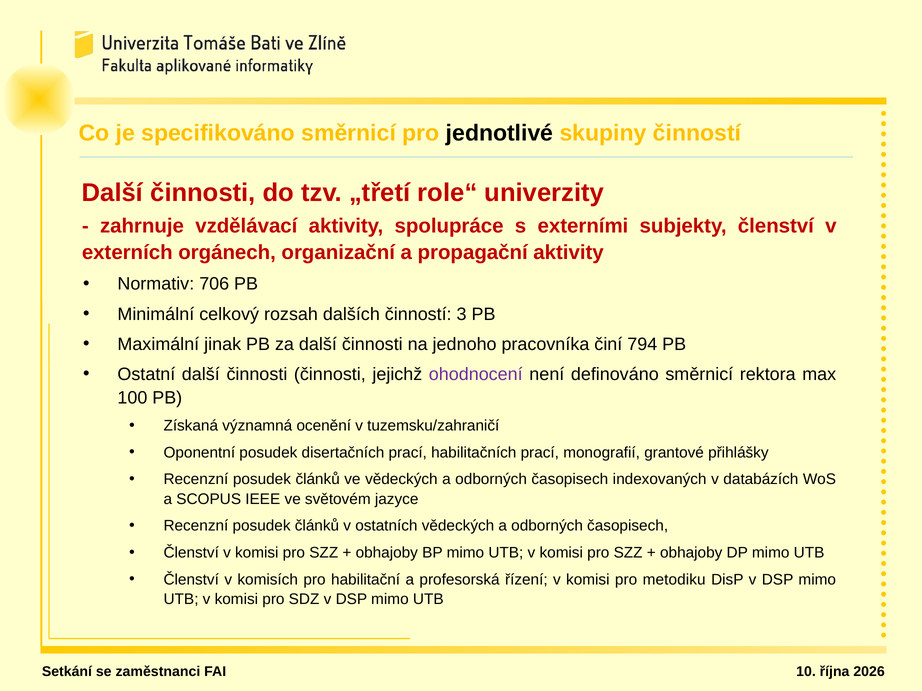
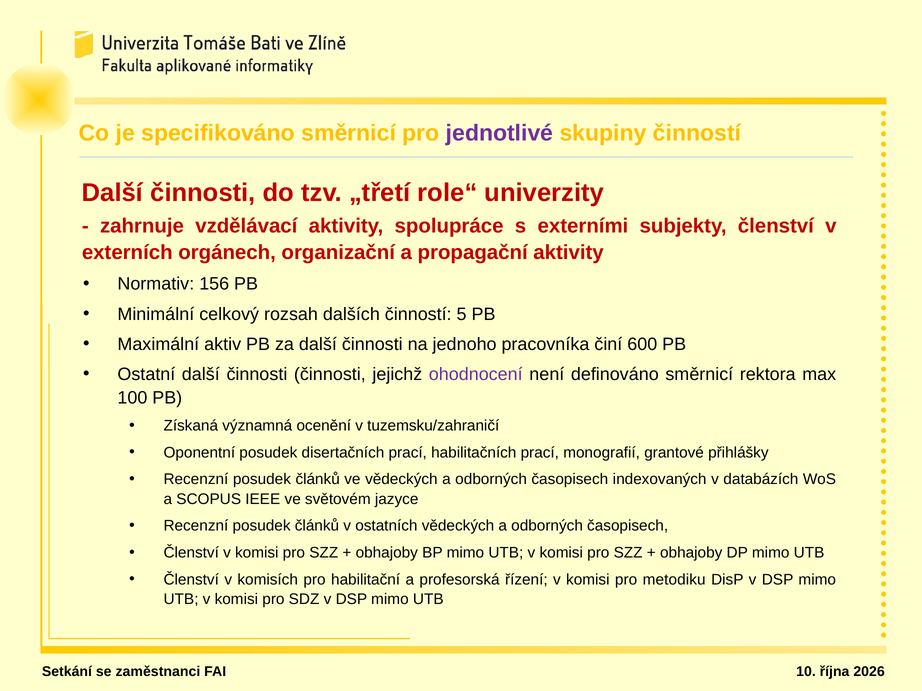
jednotlivé colour: black -> purple (500, 133)
706: 706 -> 156 (214, 284)
3: 3 -> 5 (462, 314)
jinak: jinak -> aktiv (223, 345)
794: 794 -> 600 (642, 345)
